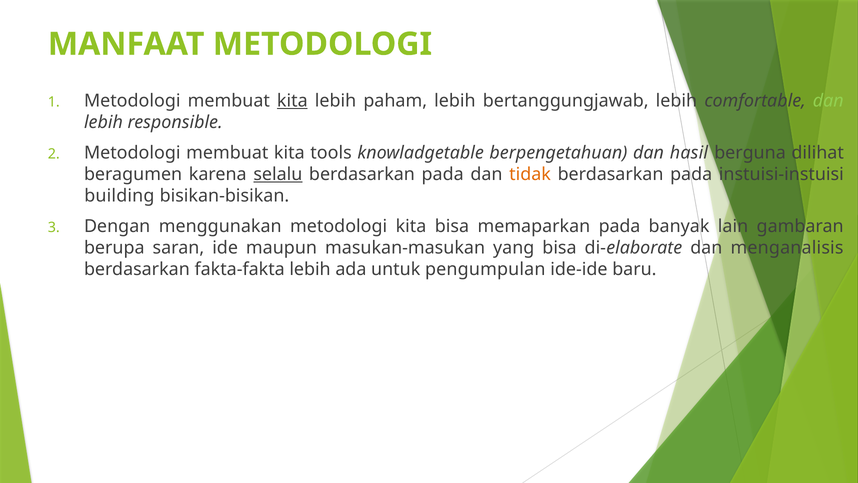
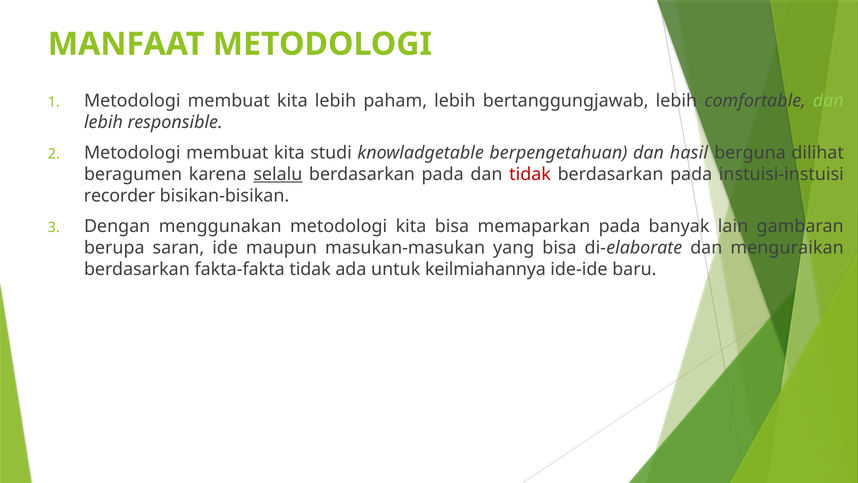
kita underline: present -> none (292, 101)
tools: tools -> studi (331, 153)
tidak colour: orange -> red (530, 174)
building: building -> recorder (120, 196)
menganalisis: menganalisis -> menguraikan (787, 247)
fakta-fakta lebih: lebih -> tidak (310, 269)
pengumpulan: pengumpulan -> keilmiahannya (485, 269)
